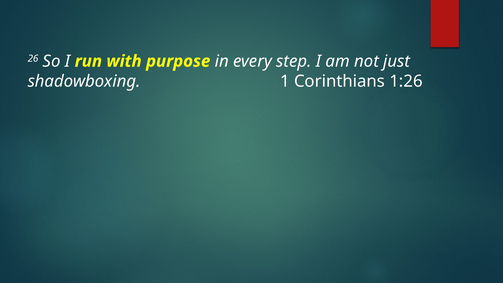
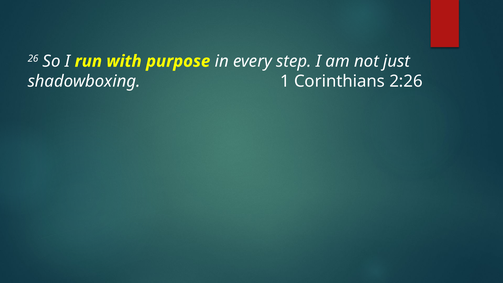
1:26: 1:26 -> 2:26 (406, 81)
